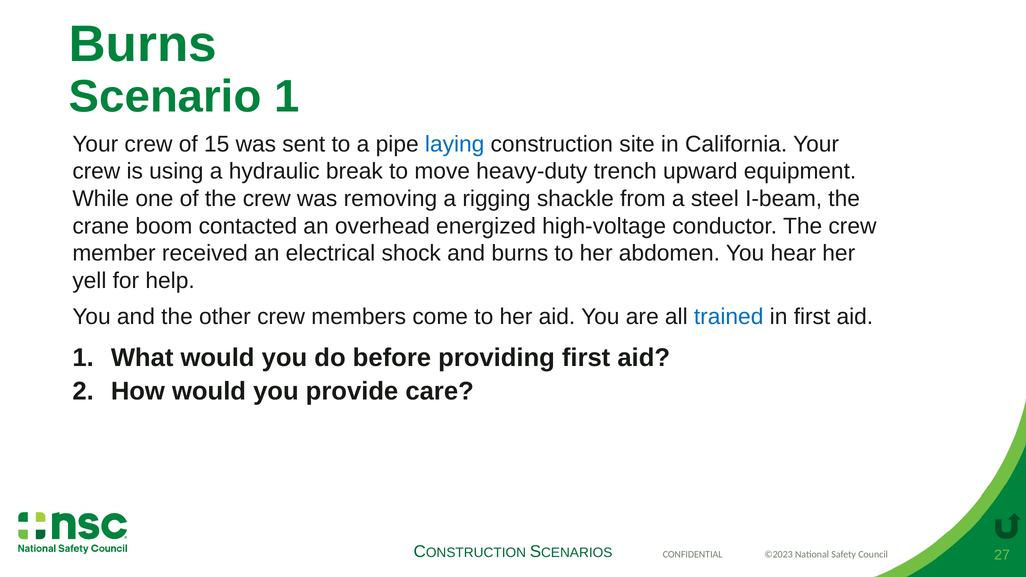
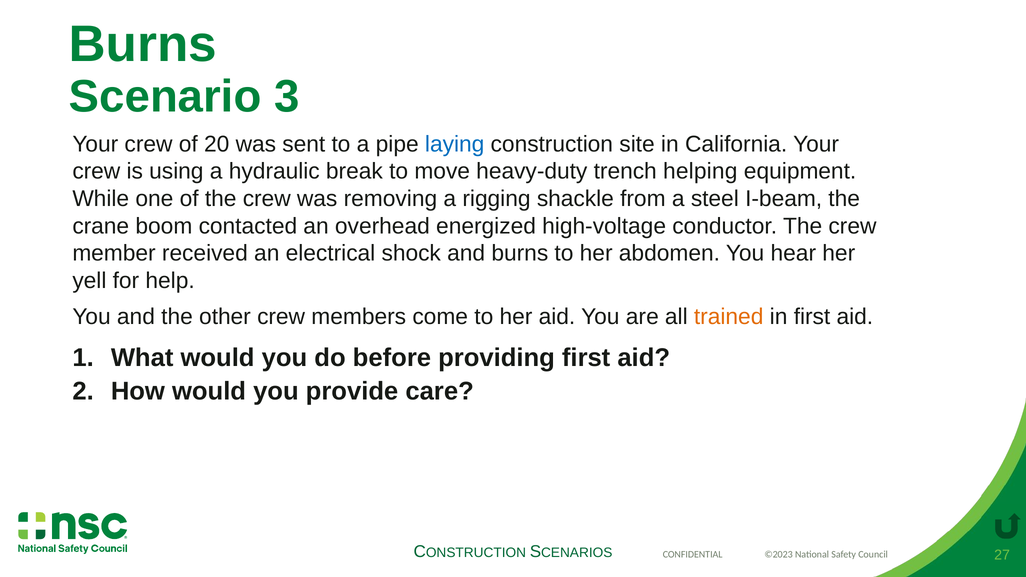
Scenario 1: 1 -> 3 (287, 97)
15: 15 -> 20 (217, 144)
upward: upward -> helping (700, 171)
trained colour: blue -> orange (729, 317)
